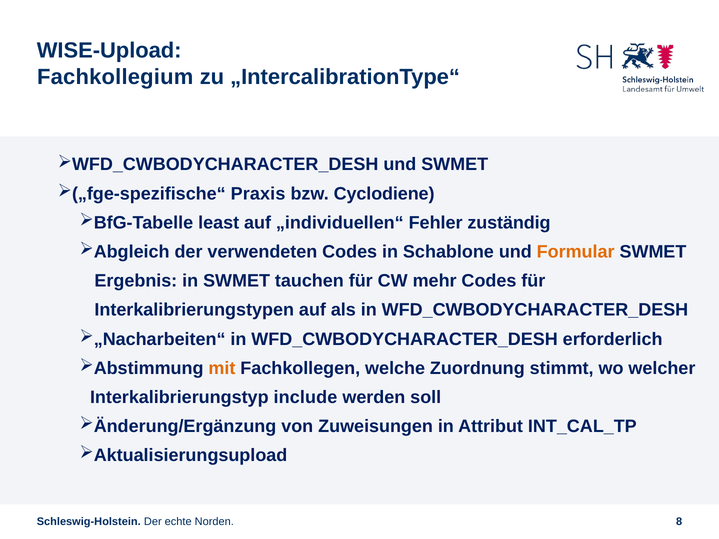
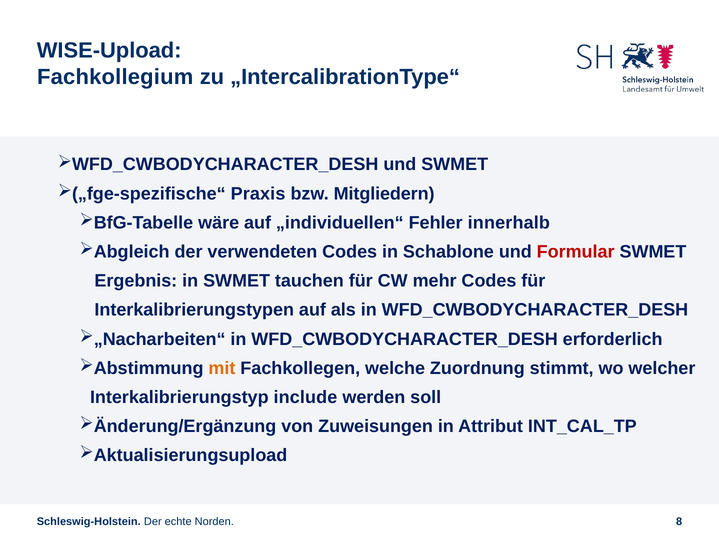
Cyclodiene: Cyclodiene -> Mitgliedern (384, 194)
least: least -> wäre (219, 223)
zuständig: zuständig -> innerhalb (509, 223)
Formular colour: orange -> red (576, 252)
